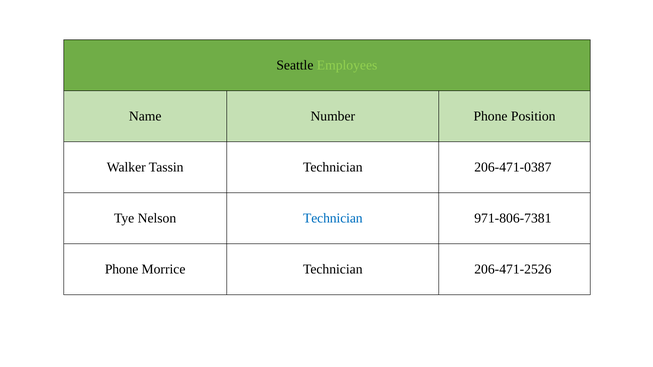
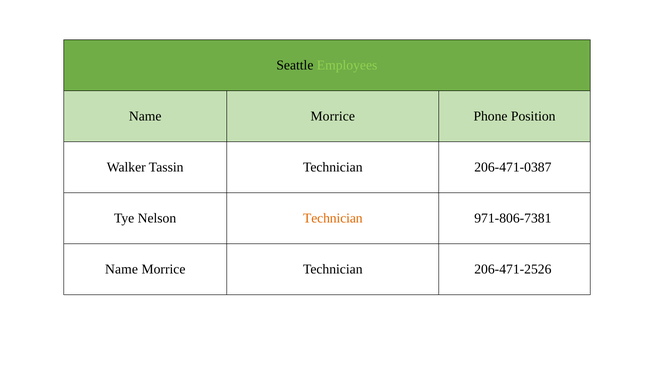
Number: Number -> Morrice (333, 116)
Technician colour: blue -> orange (333, 218)
Phone: Phone -> Name (121, 269)
